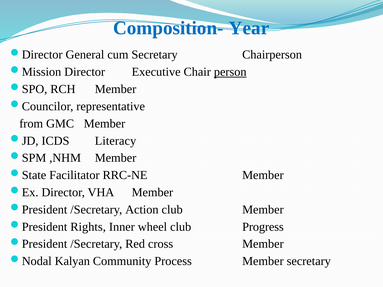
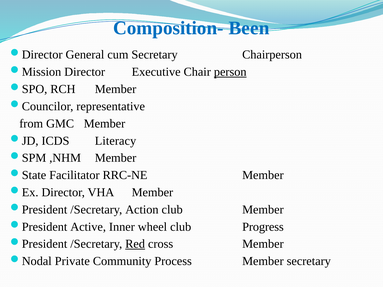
Year: Year -> Been (249, 28)
Rights: Rights -> Active (88, 227)
Red underline: none -> present (135, 244)
Kalyan: Kalyan -> Private (72, 261)
